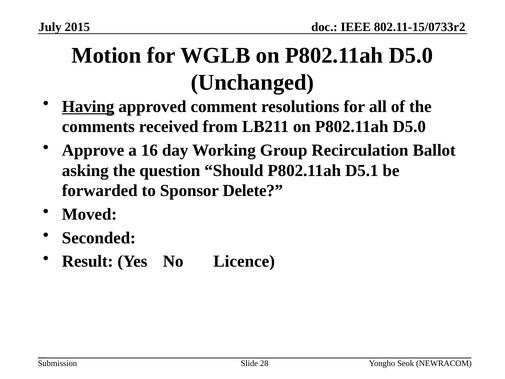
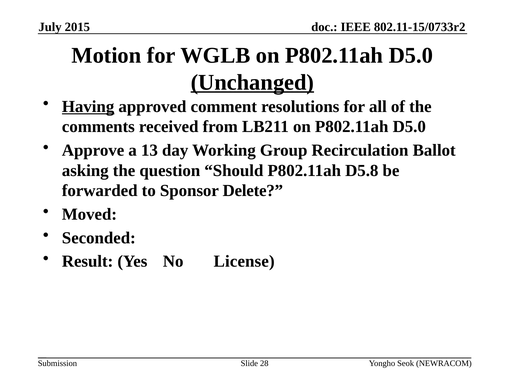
Unchanged underline: none -> present (252, 82)
16: 16 -> 13 (149, 150)
D5.1: D5.1 -> D5.8 (362, 170)
Licence: Licence -> License (244, 261)
